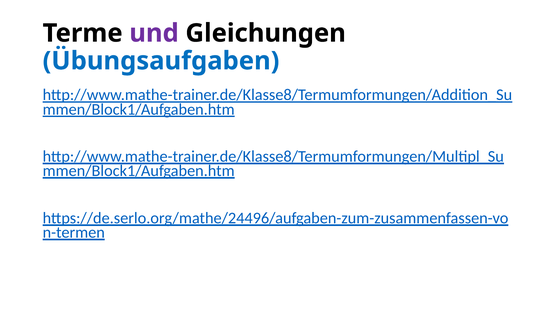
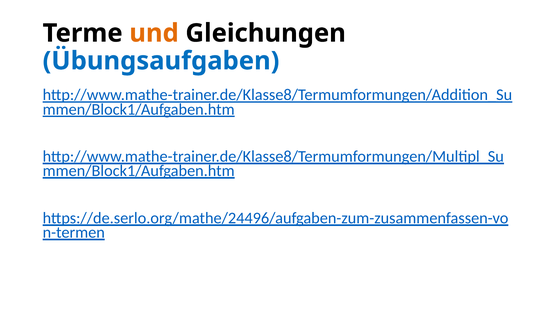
und colour: purple -> orange (154, 33)
